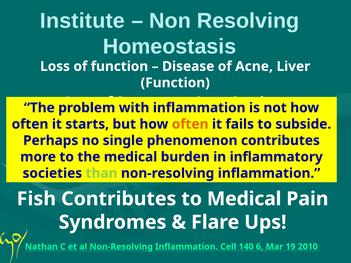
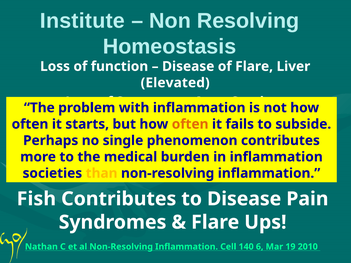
of Acne: Acne -> Flare (254, 66)
Function: Function -> Elevated (175, 83)
in inflammatory: inflammatory -> inflammation (276, 157)
than colour: light green -> yellow (102, 173)
to Medical: Medical -> Disease (244, 199)
